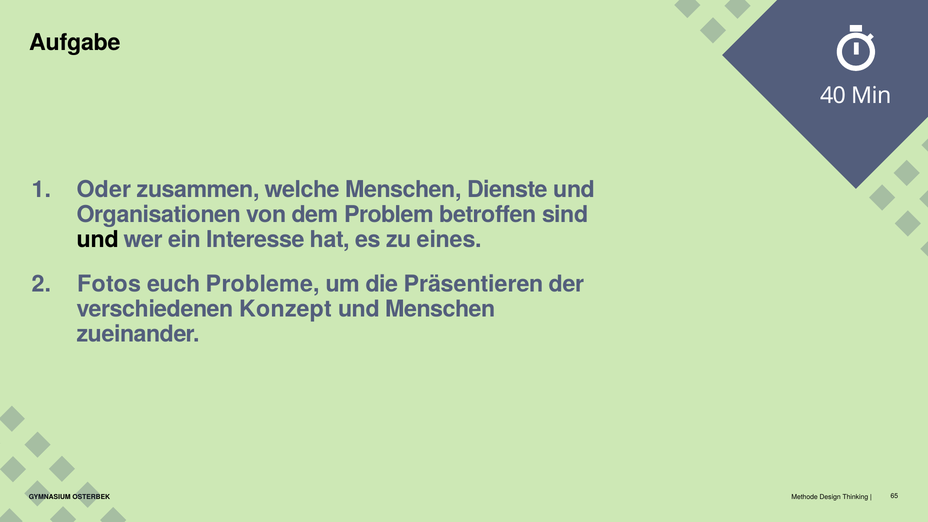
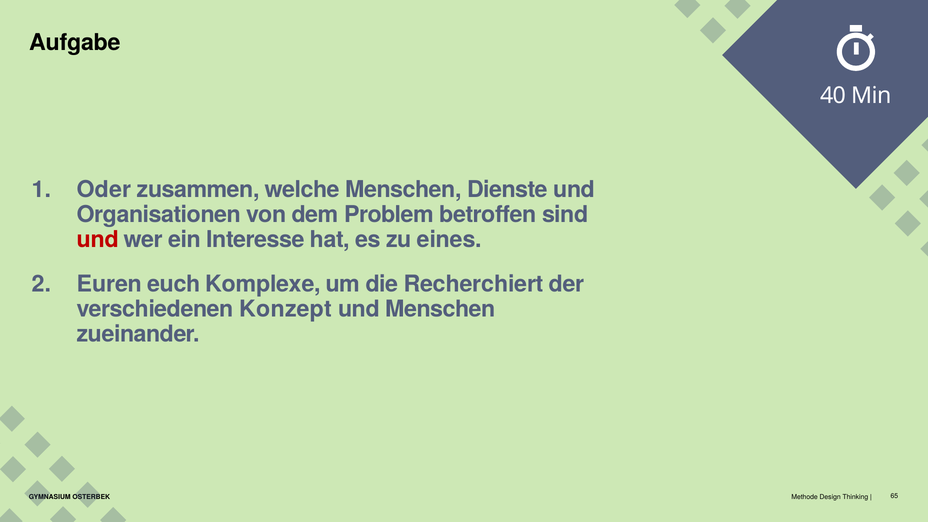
und colour: black -> red (98, 240)
Fotos: Fotos -> Euren (109, 284)
Probleme: Probleme -> Komplexe (263, 284)
Präsentieren: Präsentieren -> Recherchiert (474, 284)
